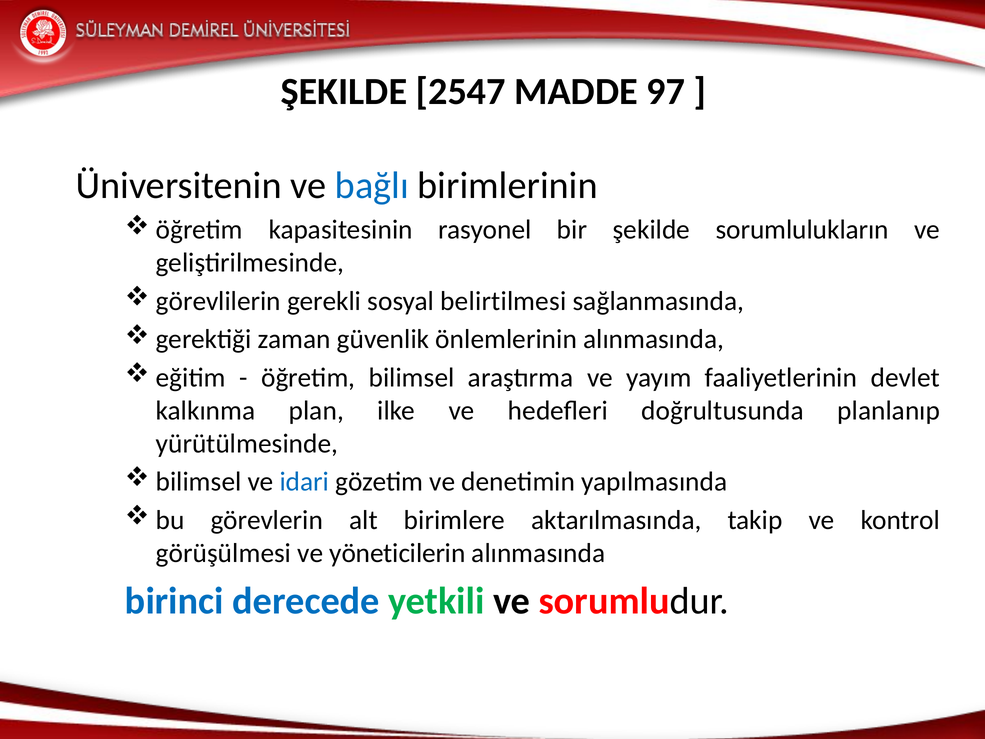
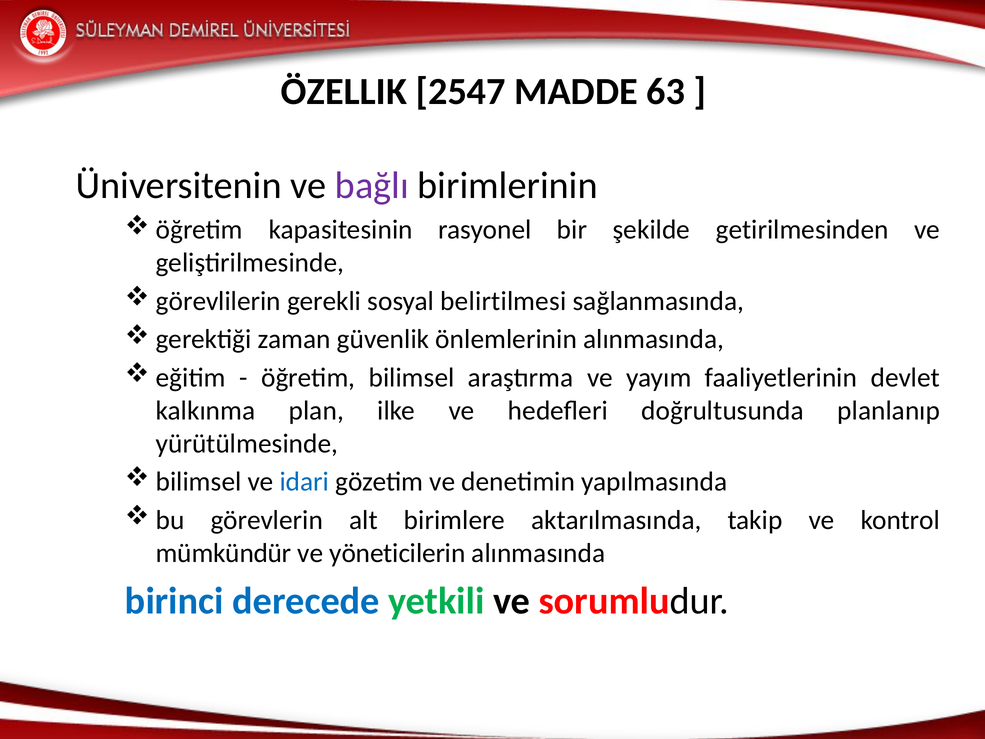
ŞEKILDE: ŞEKILDE -> ÖZELLIK (344, 91)
97: 97 -> 63 (666, 91)
bağlı colour: blue -> purple (372, 186)
sorumlulukların: sorumlulukların -> getirilmesinden (802, 230)
görüşülmesi: görüşülmesi -> mümkündür (224, 553)
